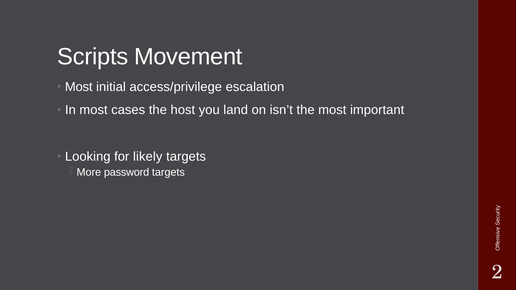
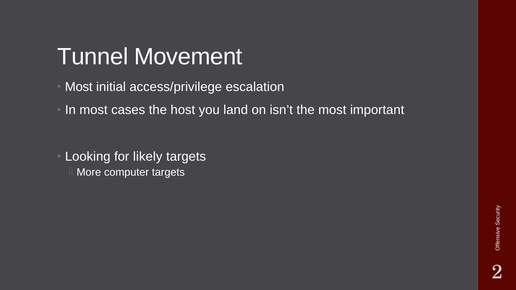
Scripts: Scripts -> Tunnel (93, 57)
password: password -> computer (127, 172)
